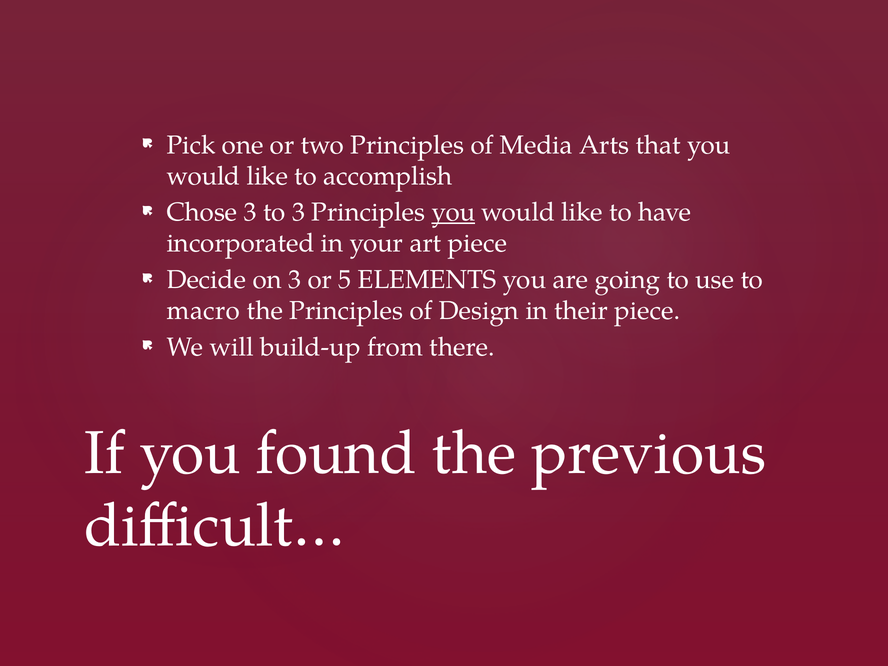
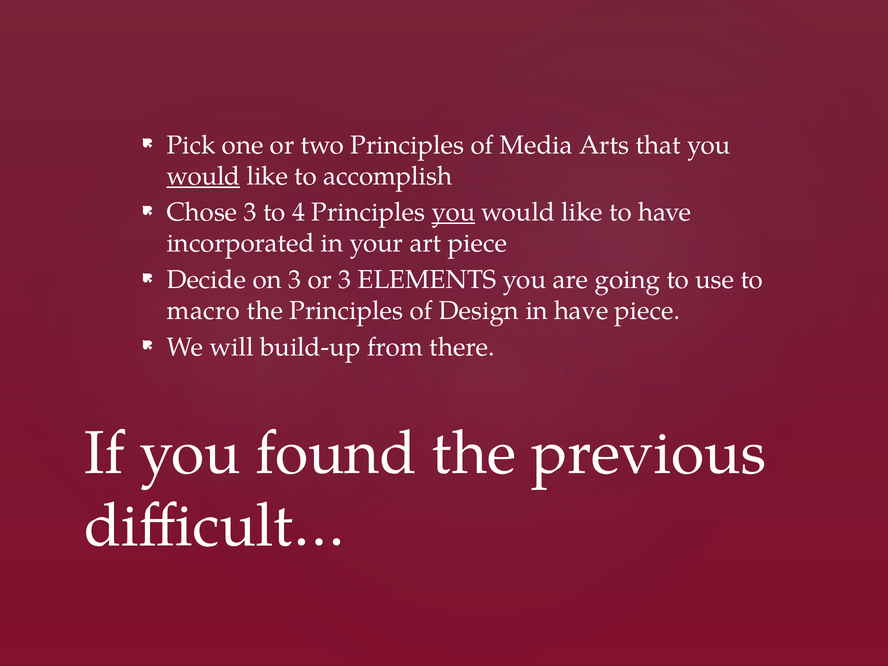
would underline: none -> present (203, 176)
to 3: 3 -> 4 (299, 212)
or 5: 5 -> 3 (345, 280)
in their: their -> have (581, 311)
